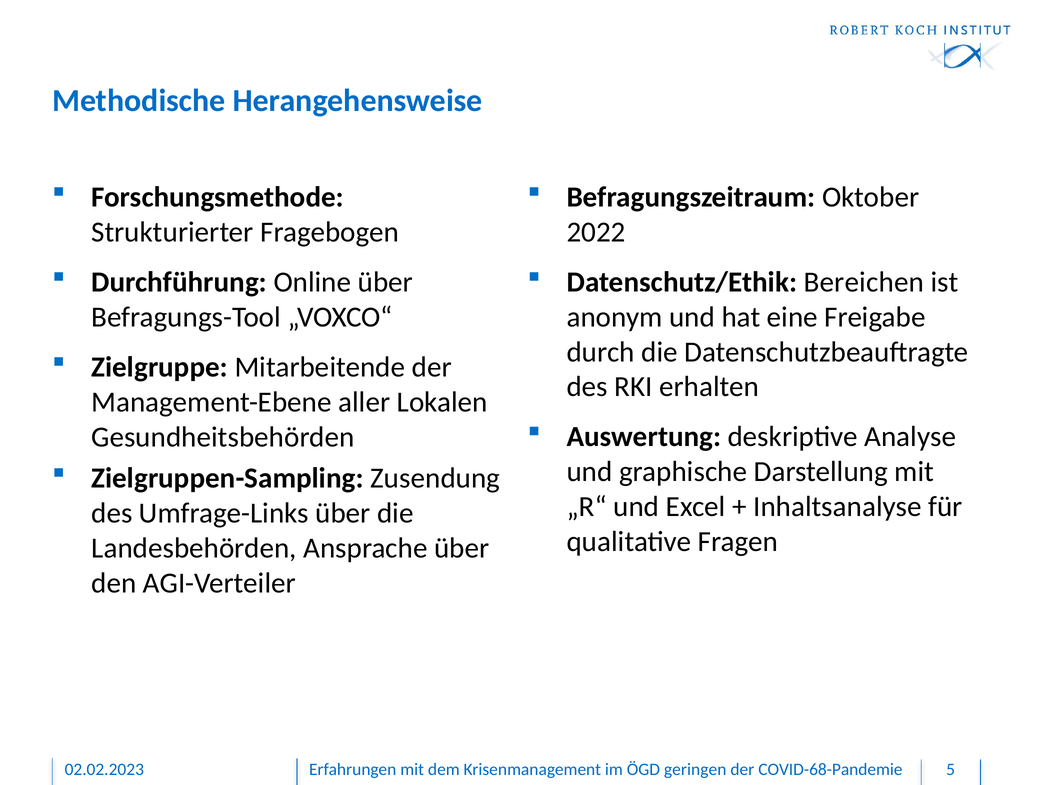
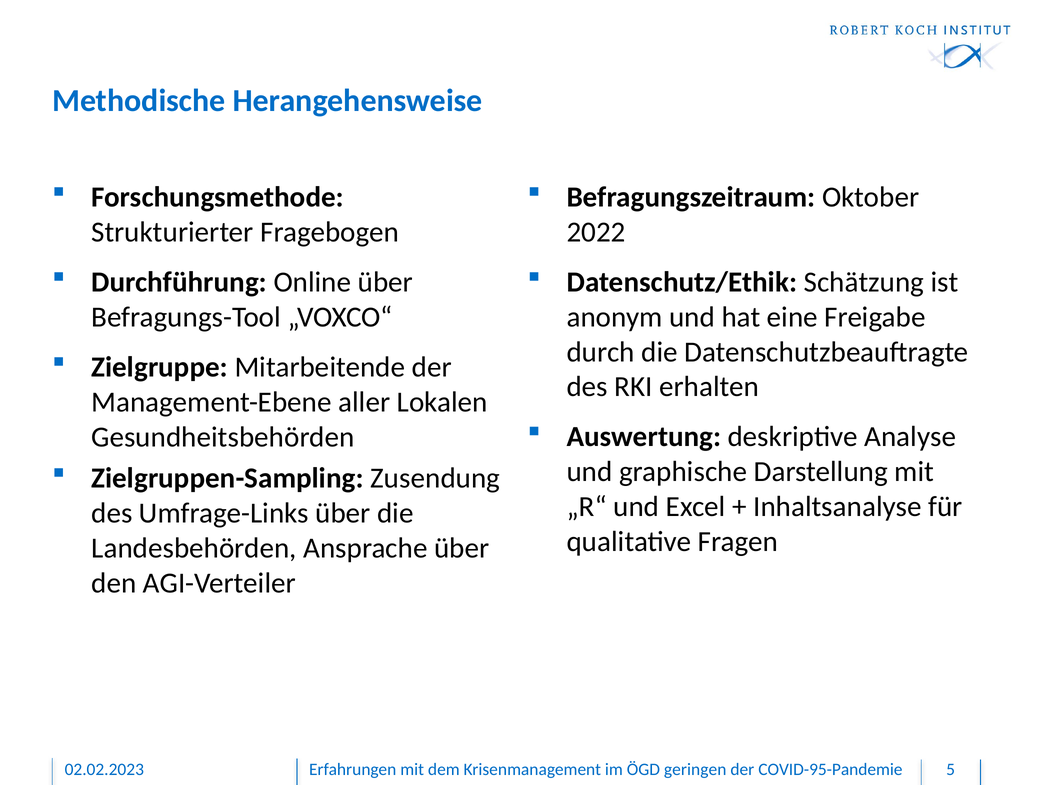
Bereichen: Bereichen -> Schätzung (864, 282)
COVID-68-Pandemie: COVID-68-Pandemie -> COVID-95-Pandemie (830, 770)
